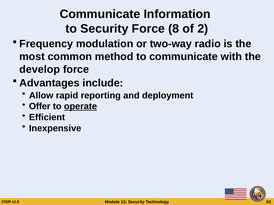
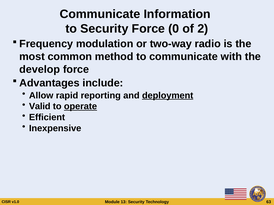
8: 8 -> 0 (174, 29)
deployment underline: none -> present (168, 96)
Offer: Offer -> Valid (40, 107)
